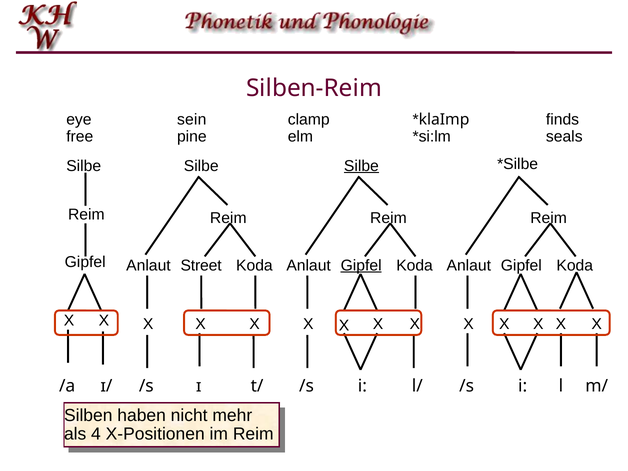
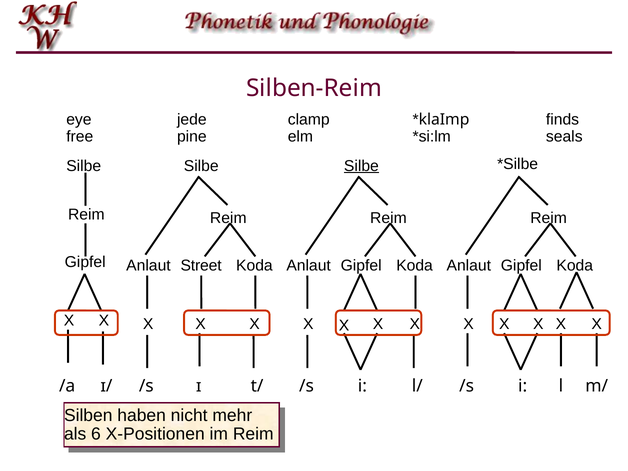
sein: sein -> jede (192, 120)
Gipfel underline: present -> none (361, 265)
4: 4 -> 6 (96, 434)
